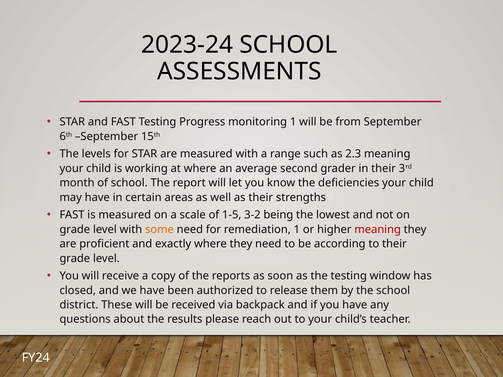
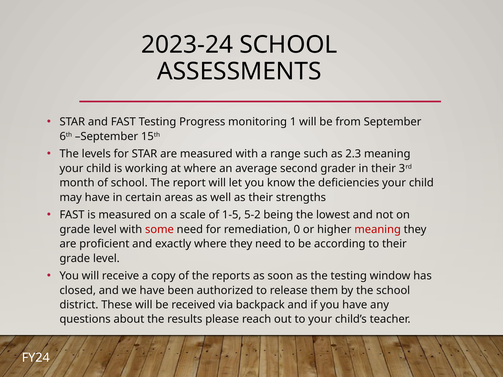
3-2: 3-2 -> 5-2 (252, 215)
some colour: orange -> red (159, 230)
remediation 1: 1 -> 0 (297, 230)
